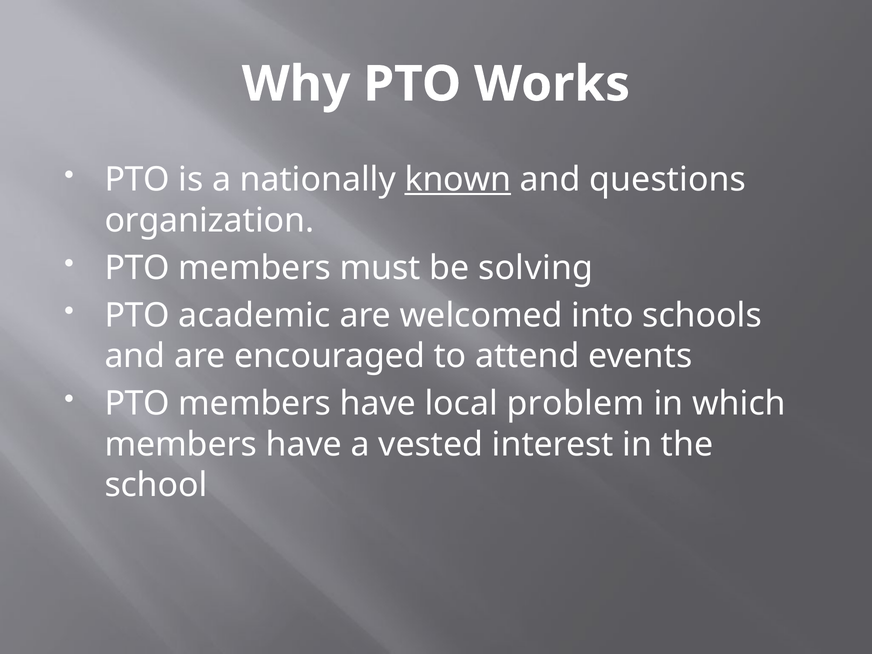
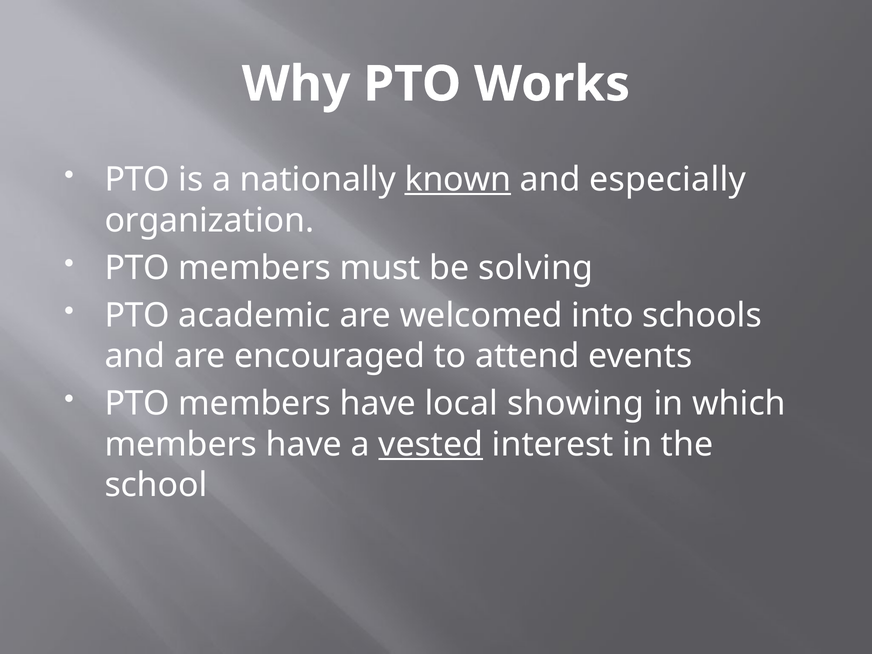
questions: questions -> especially (668, 180)
problem: problem -> showing (576, 404)
vested underline: none -> present (431, 444)
